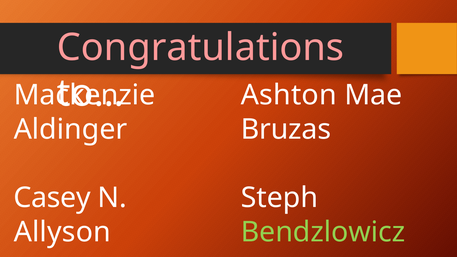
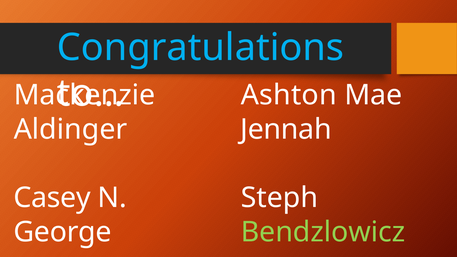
Congratulations colour: pink -> light blue (201, 48)
Bruzas: Bruzas -> Jennah (286, 129)
Allyson: Allyson -> George (62, 232)
